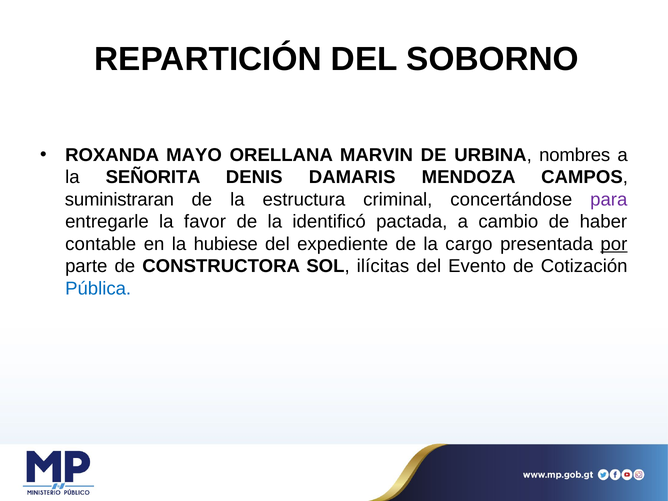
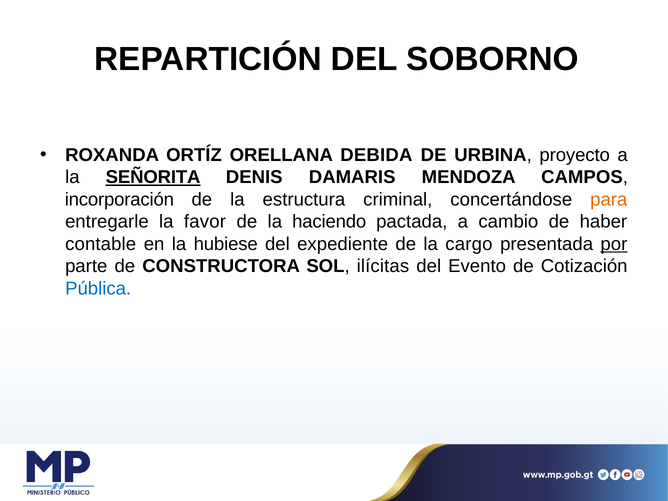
MAYO: MAYO -> ORTÍZ (194, 155)
MARVIN: MARVIN -> DEBIDA (376, 155)
nombres: nombres -> proyecto (575, 155)
SEÑORITA underline: none -> present (153, 177)
suministraran: suministraran -> incorporación (119, 200)
para colour: purple -> orange (609, 200)
identificó: identificó -> haciendo (329, 222)
